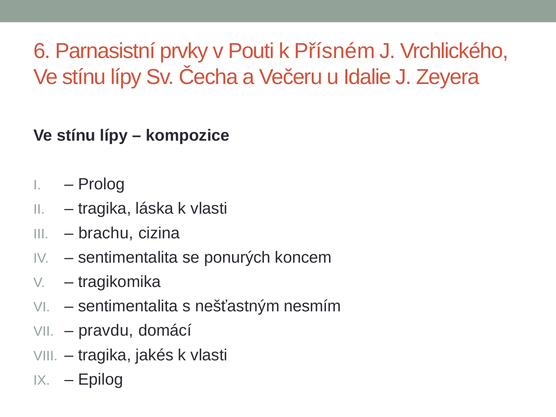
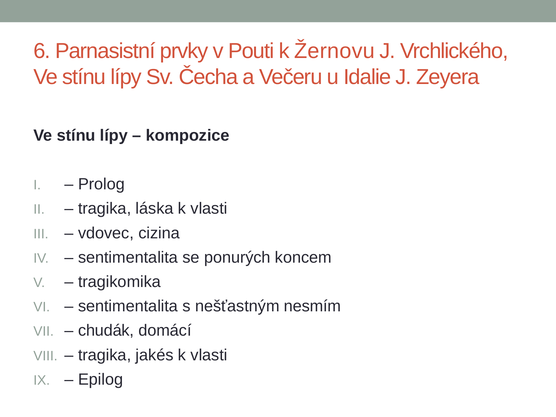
Přísném: Přísném -> Žernovu (334, 51)
brachu: brachu -> vdovec (106, 233)
pravdu: pravdu -> chudák (106, 331)
